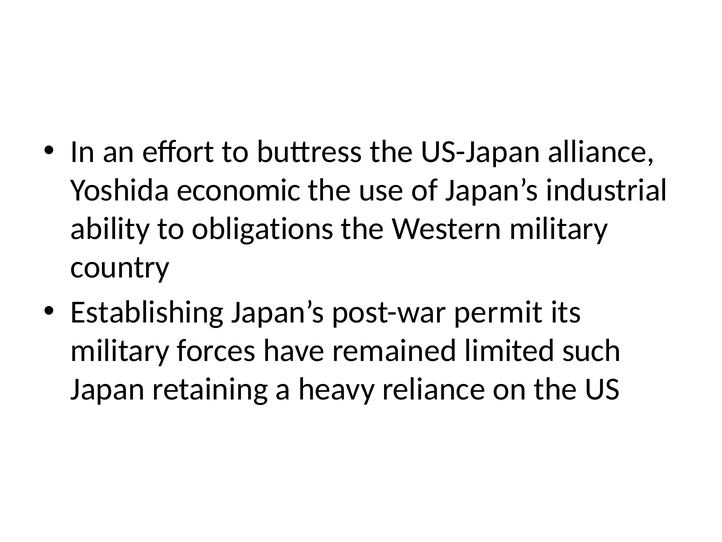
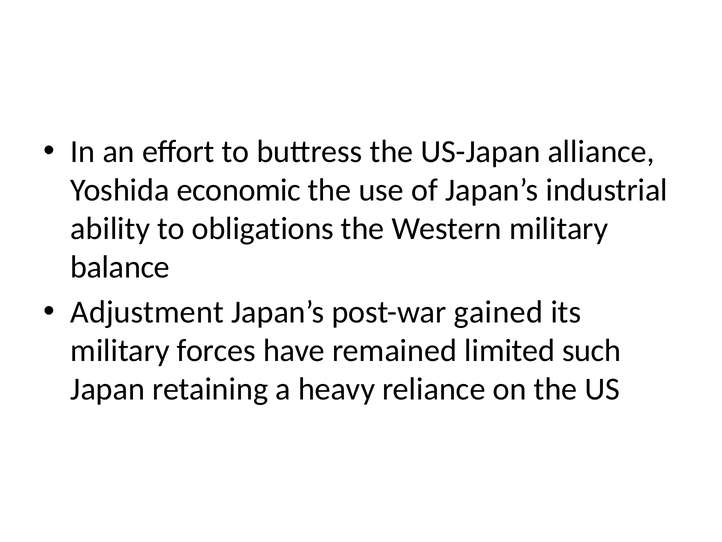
country: country -> balance (120, 267)
Establishing: Establishing -> Adjustment (147, 312)
permit: permit -> gained (498, 312)
